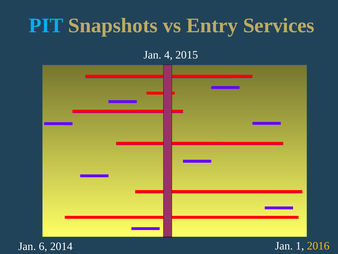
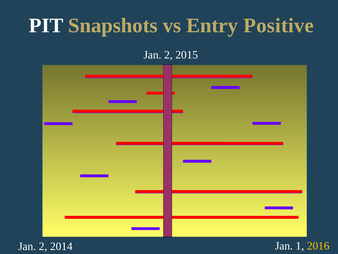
PIT colour: light blue -> white (46, 25)
Services: Services -> Positive (279, 25)
4: 4 -> 2 (168, 55)
6: 6 -> 2 (43, 246)
